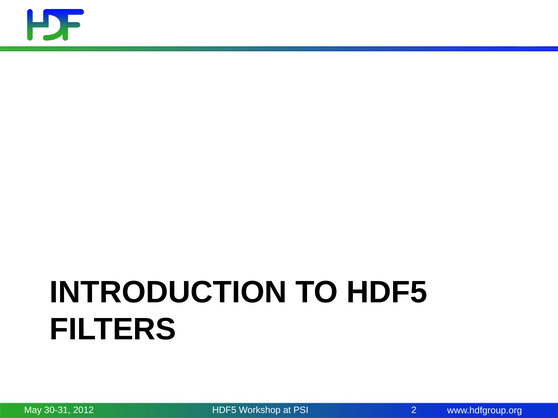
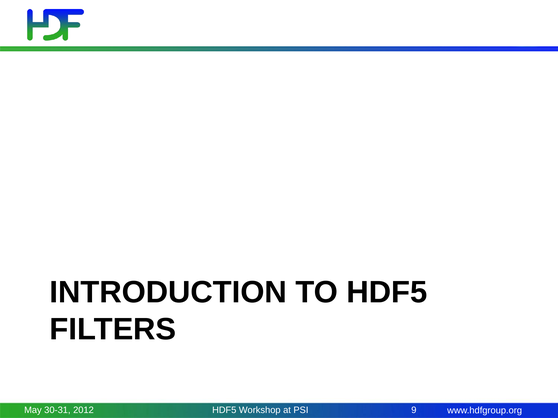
2: 2 -> 9 (414, 411)
